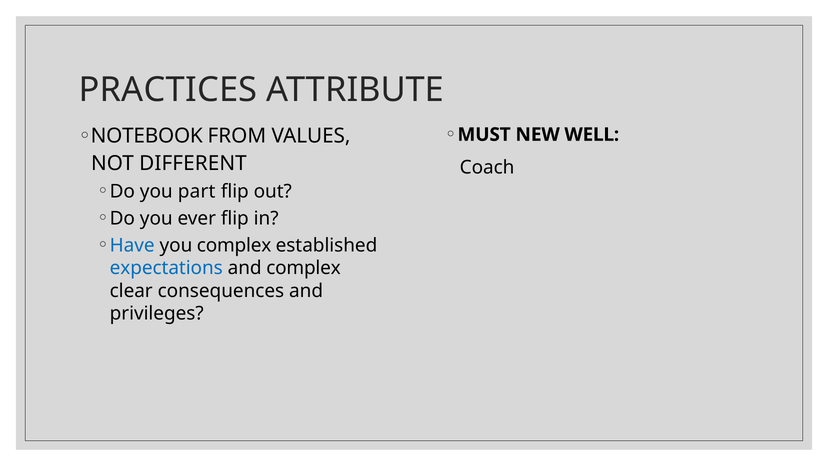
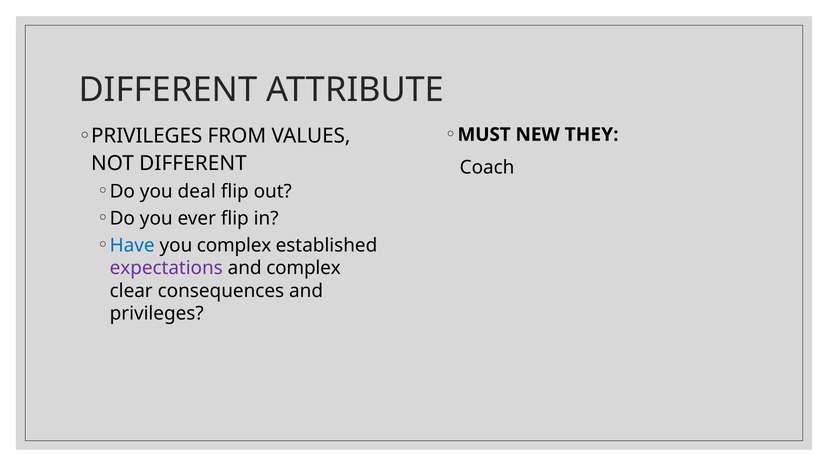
PRACTICES: PRACTICES -> DIFFERENT (168, 90)
WELL: WELL -> THEY (592, 135)
NOTEBOOK: NOTEBOOK -> PRIVILEGES (147, 136)
part: part -> deal (197, 191)
expectations colour: blue -> purple (166, 268)
